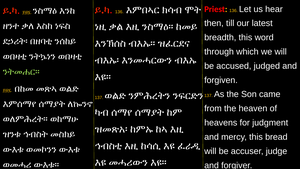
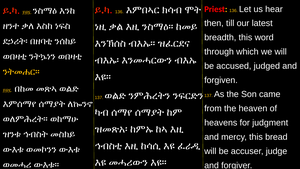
ንትመሐር። colour: light green -> yellow (21, 72)
